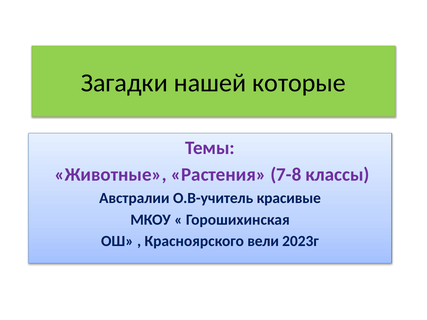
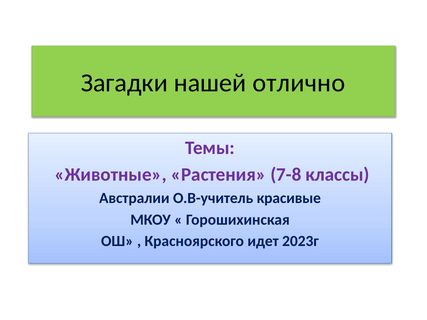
которые: которые -> отлично (299, 83)
вели: вели -> идет (263, 241)
